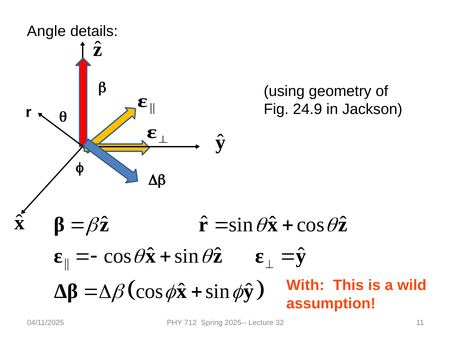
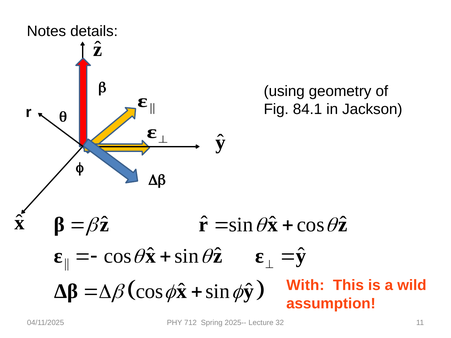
Angle: Angle -> Notes (46, 31)
24.9: 24.9 -> 84.1 (308, 109)
